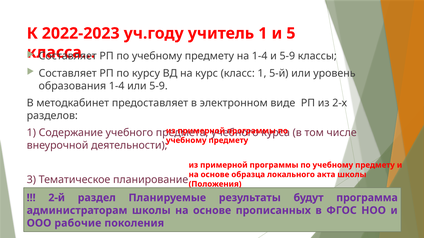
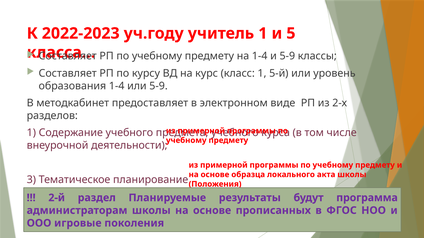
рабочие: рабочие -> игровые (78, 224)
